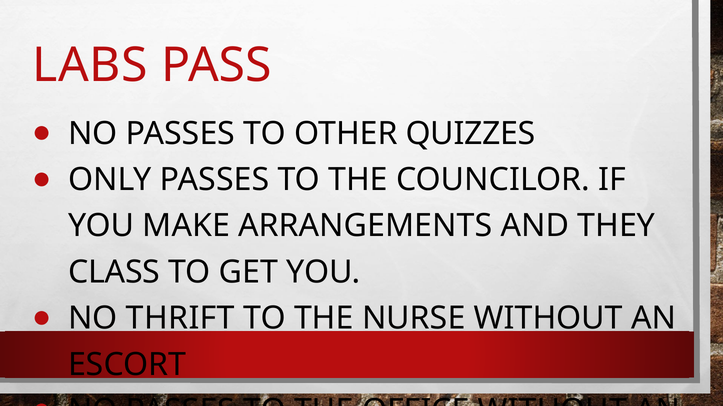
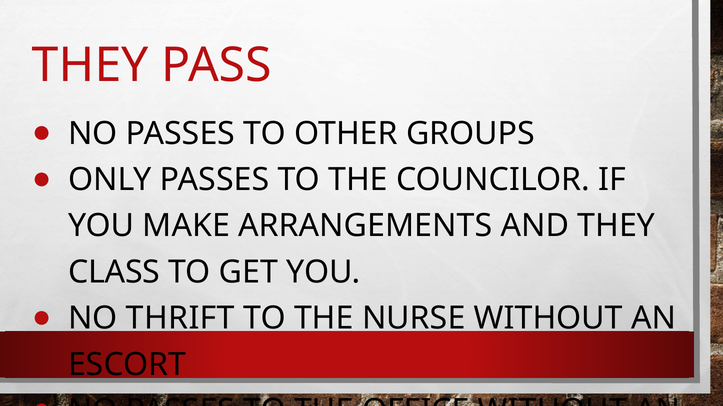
LABS: LABS -> THEY (90, 65)
QUIZZES: QUIZZES -> GROUPS (470, 134)
